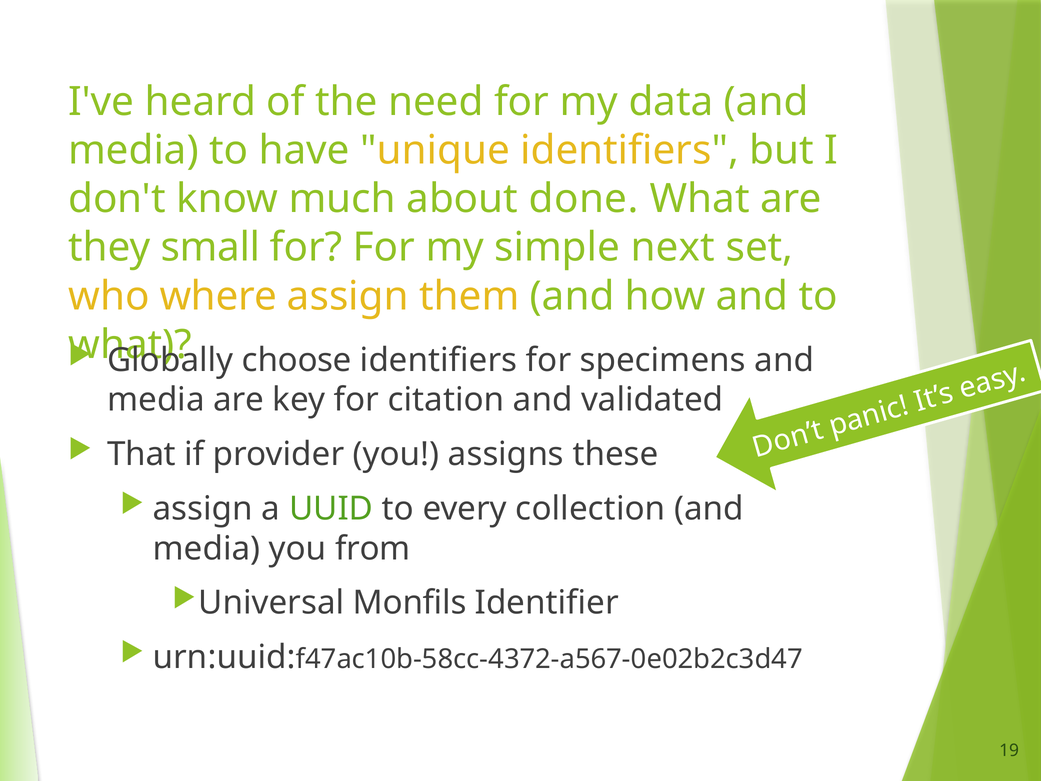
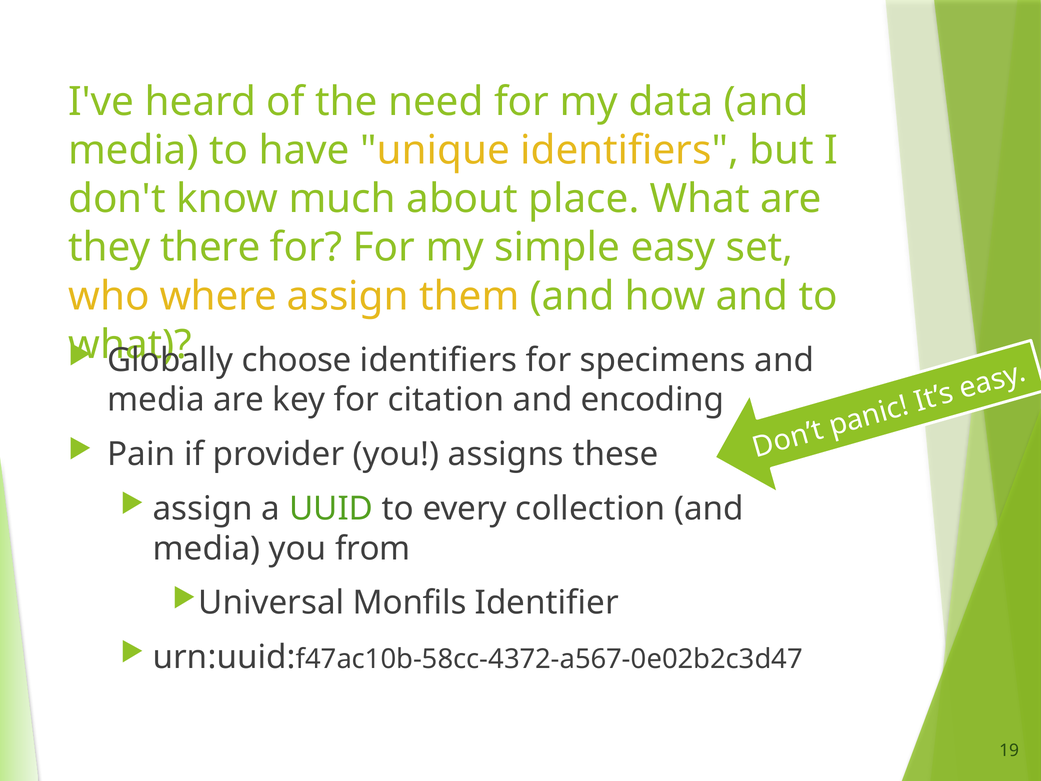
done: done -> place (584, 199)
small: small -> there (210, 248)
next: next -> easy (673, 248)
validated: validated -> encoding (652, 400)
That: That -> Pain (141, 454)
